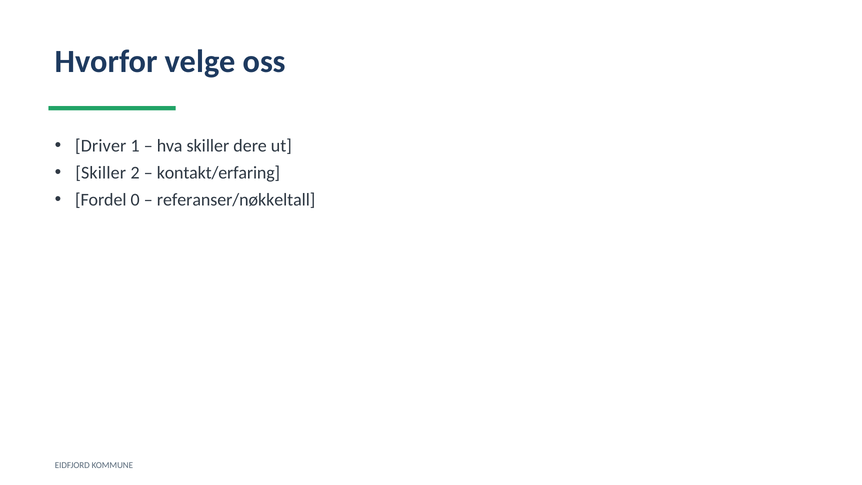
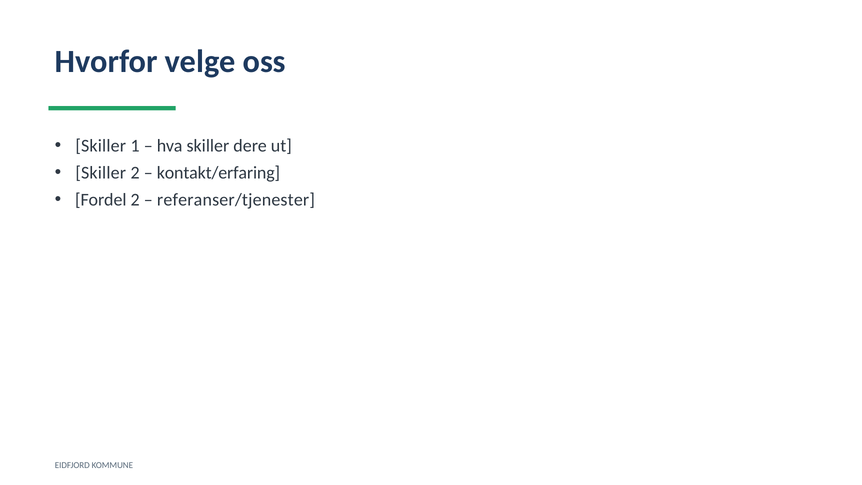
Driver: Driver -> Skiller (101, 146)
Fordel 0: 0 -> 2 (135, 200)
referanser/nøkkeltall: referanser/nøkkeltall -> referanser/tjenester (236, 200)
